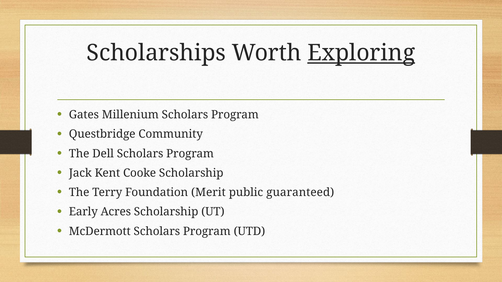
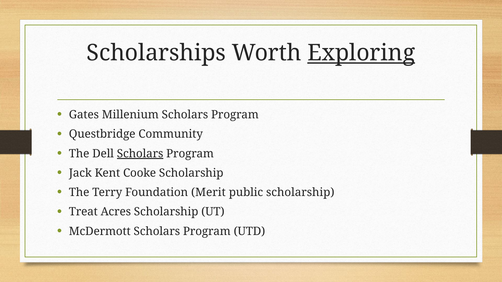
Scholars underline: none -> present (140, 154)
public guaranteed: guaranteed -> scholarship (300, 193)
Early: Early -> Treat (83, 212)
